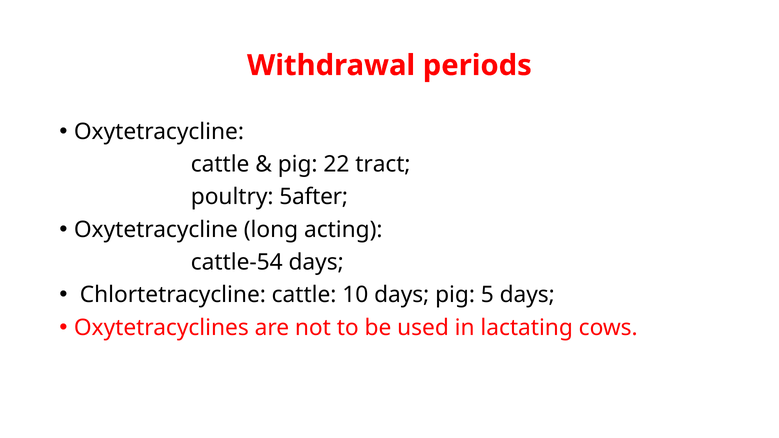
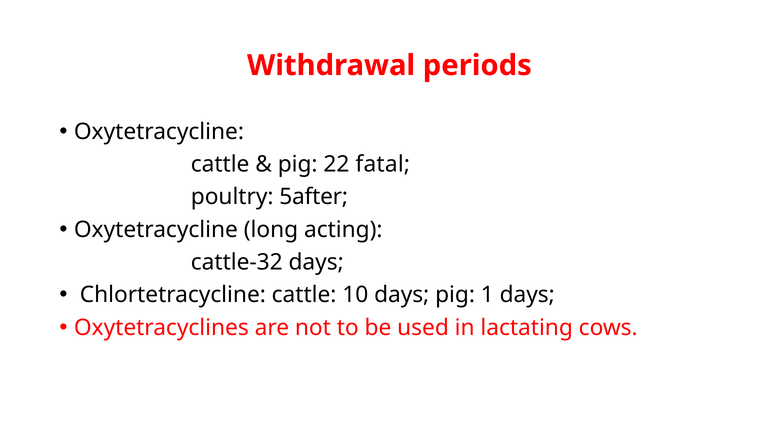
tract: tract -> fatal (383, 164)
cattle-54: cattle-54 -> cattle-32 (237, 262)
5: 5 -> 1 (487, 295)
